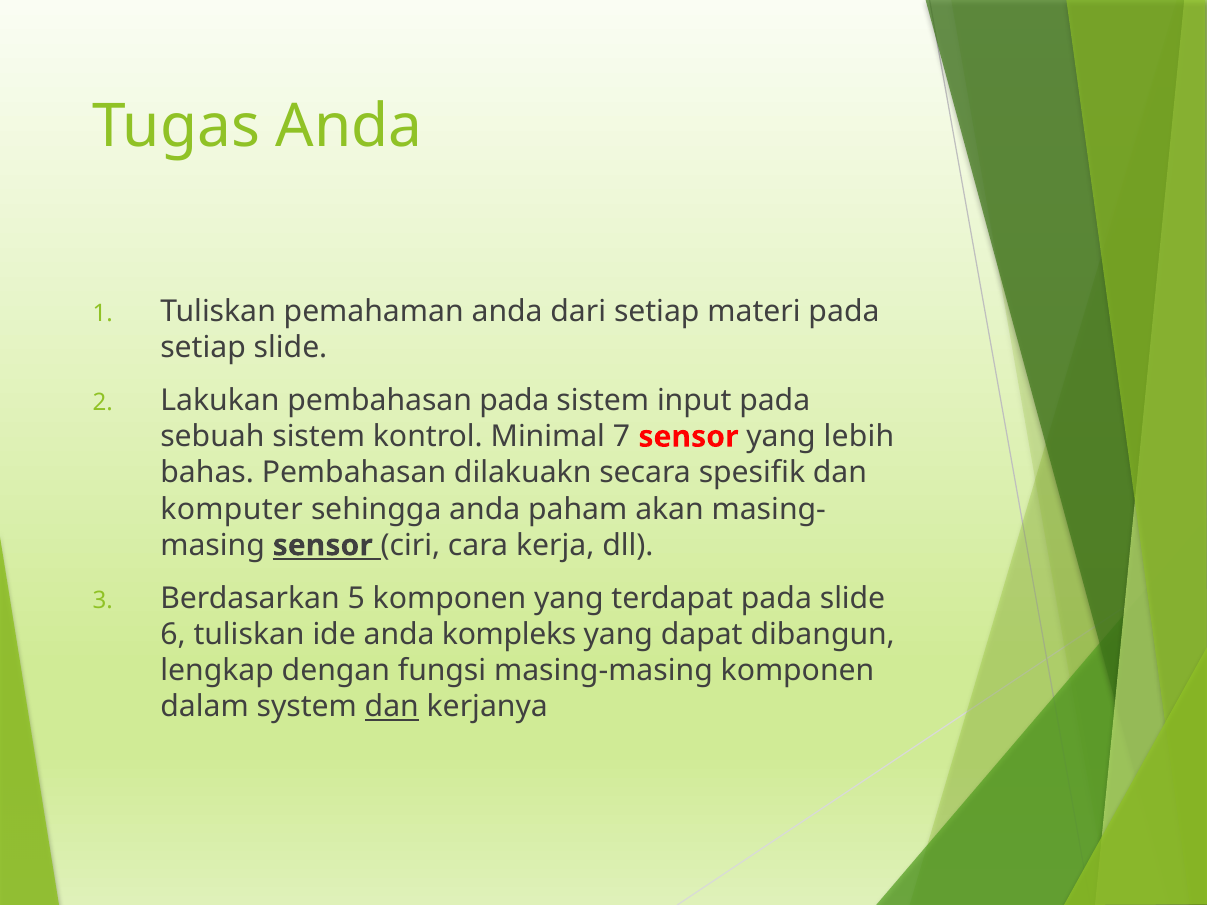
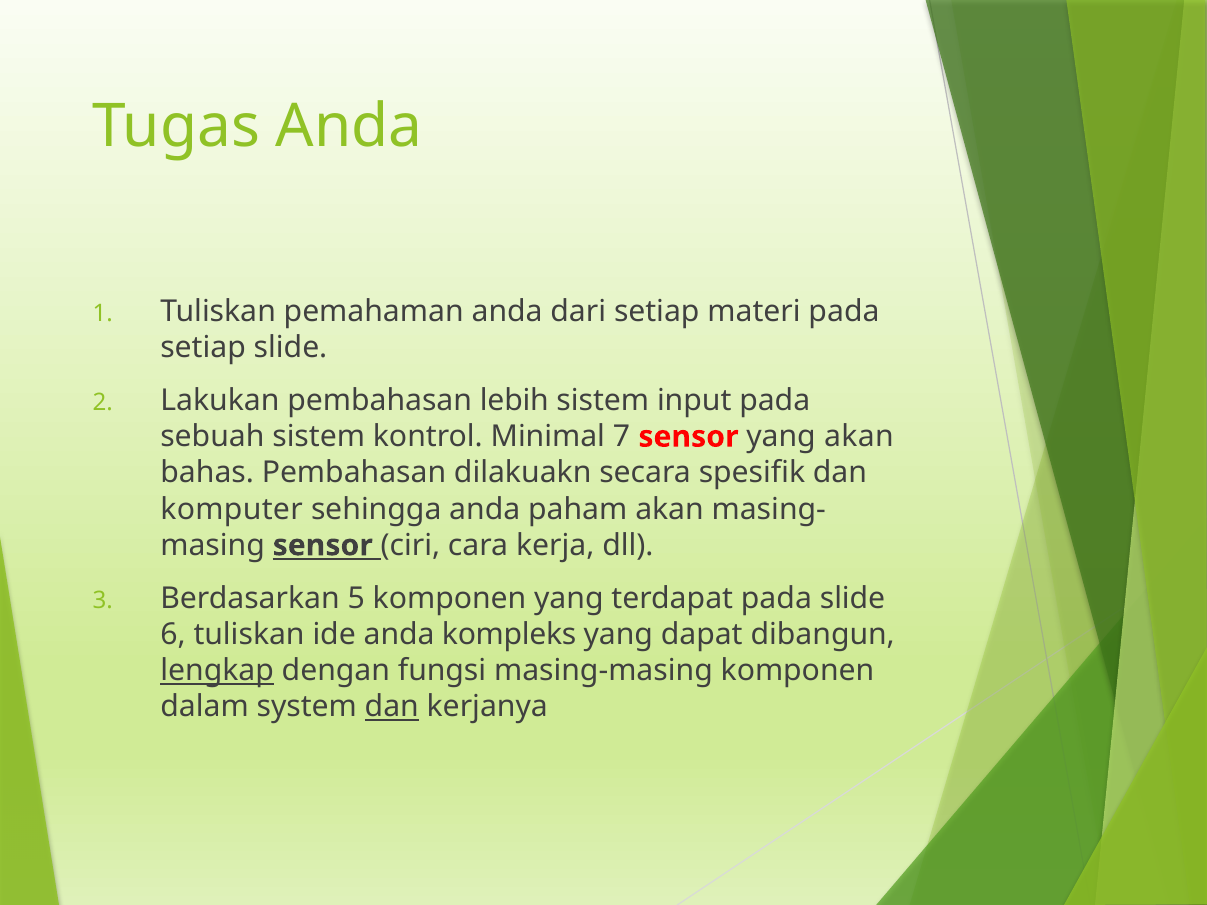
pembahasan pada: pada -> lebih (514, 401)
yang lebih: lebih -> akan (859, 437)
lengkap underline: none -> present (217, 671)
